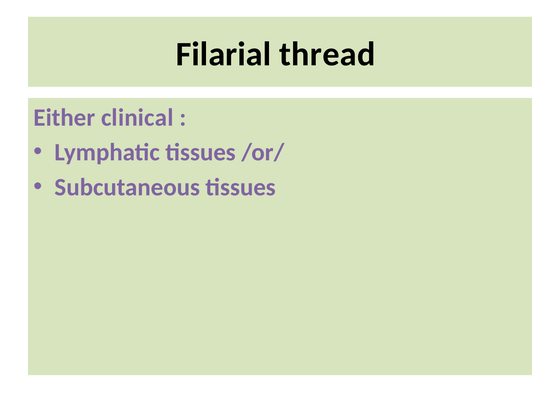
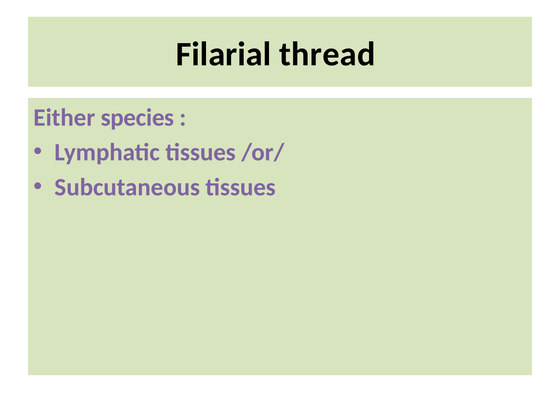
clinical: clinical -> species (138, 117)
